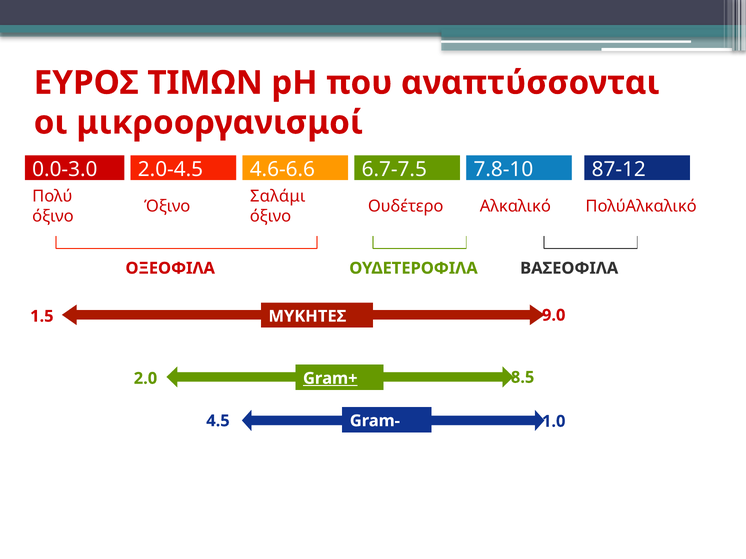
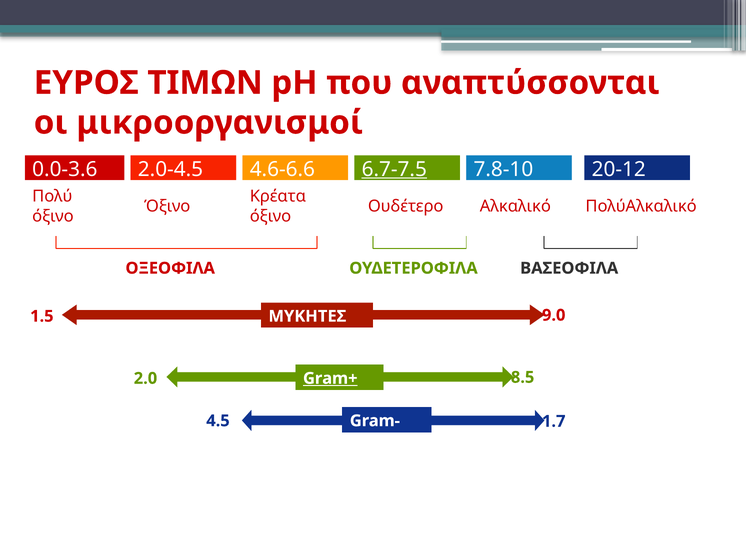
0.0-3.0: 0.0-3.0 -> 0.0-3.6 (65, 169)
6.7-7.5 underline: none -> present (394, 169)
87-12: 87-12 -> 20-12 (619, 169)
Σαλάμι: Σαλάμι -> Κρέατα (278, 196)
1.0: 1.0 -> 1.7 (554, 422)
